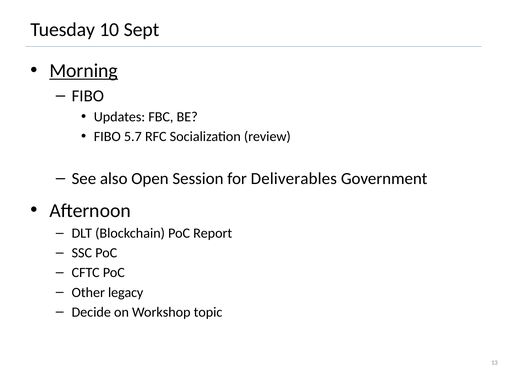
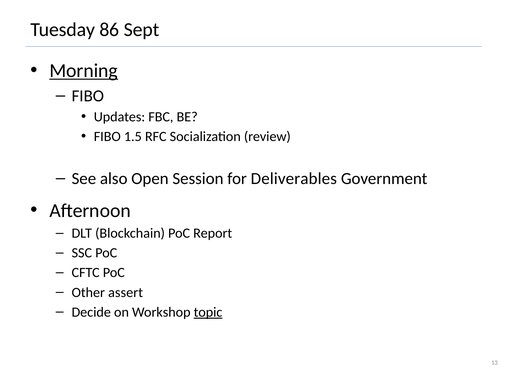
10: 10 -> 86 (109, 30)
5.7: 5.7 -> 1.5 (133, 137)
legacy: legacy -> assert (126, 293)
topic underline: none -> present (208, 312)
